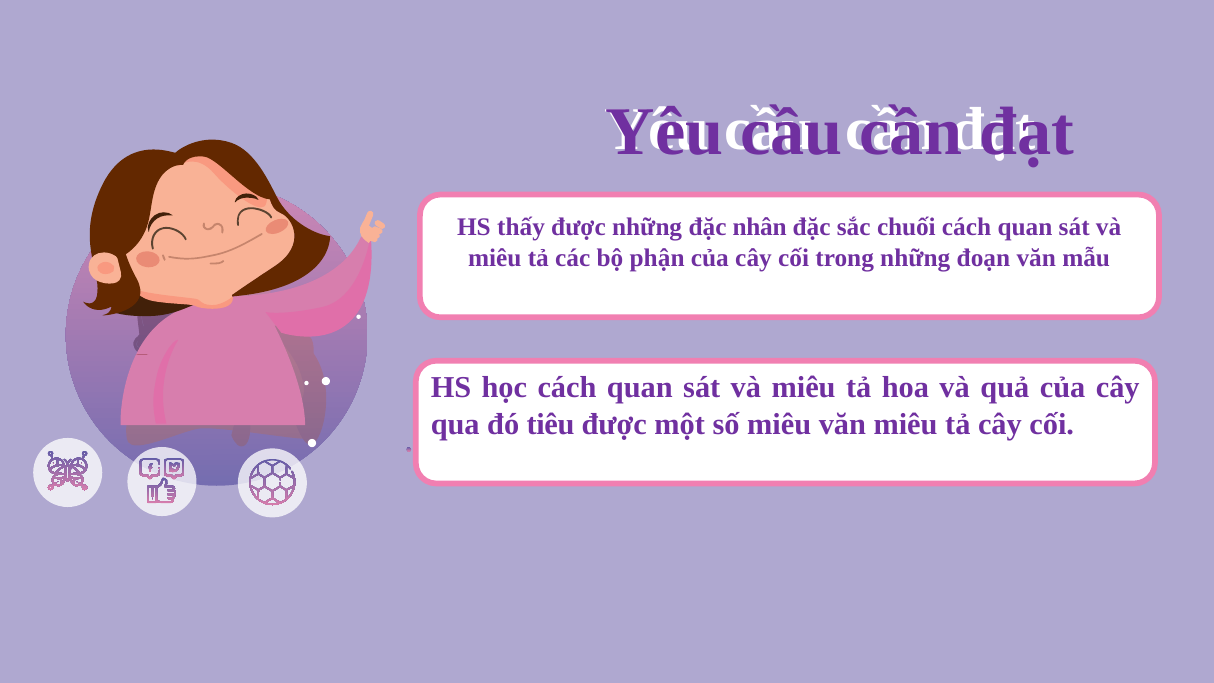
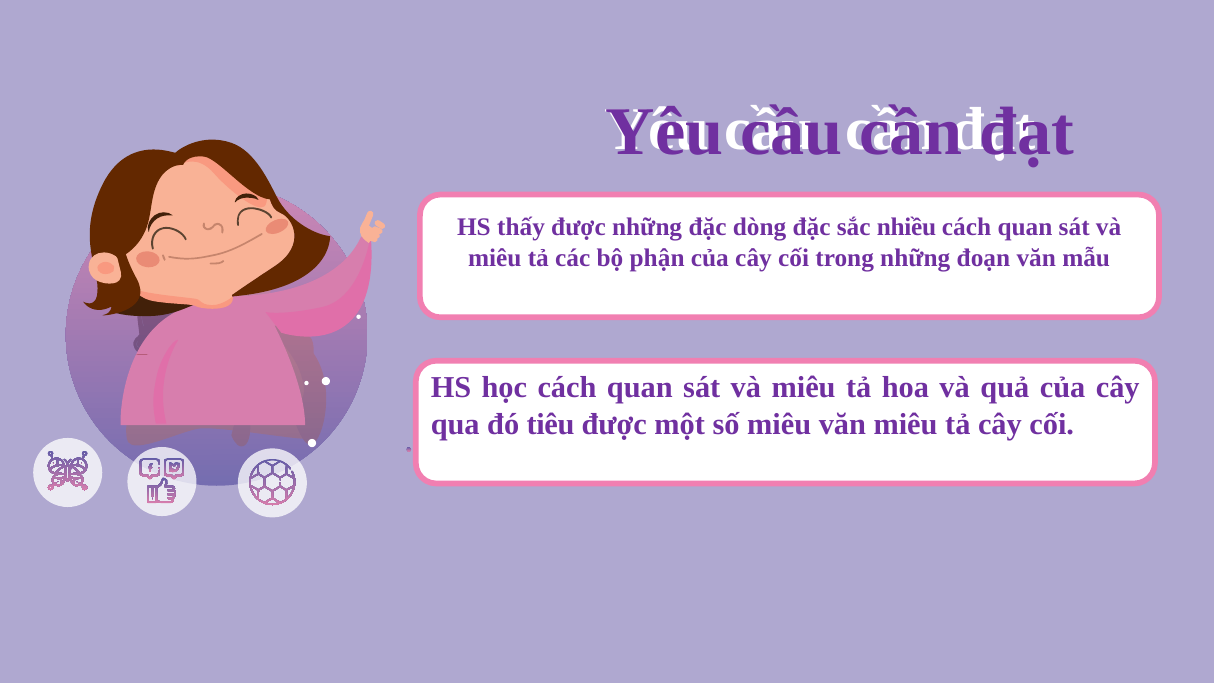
nhân: nhân -> dòng (760, 227)
chuối: chuối -> nhiều (906, 227)
